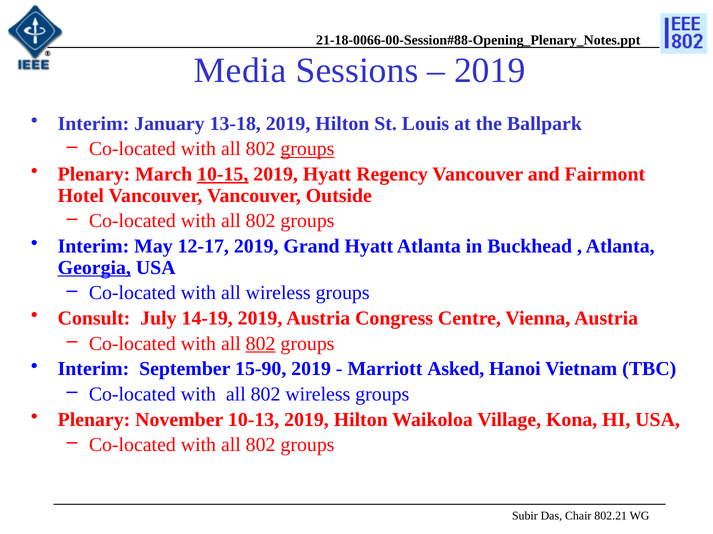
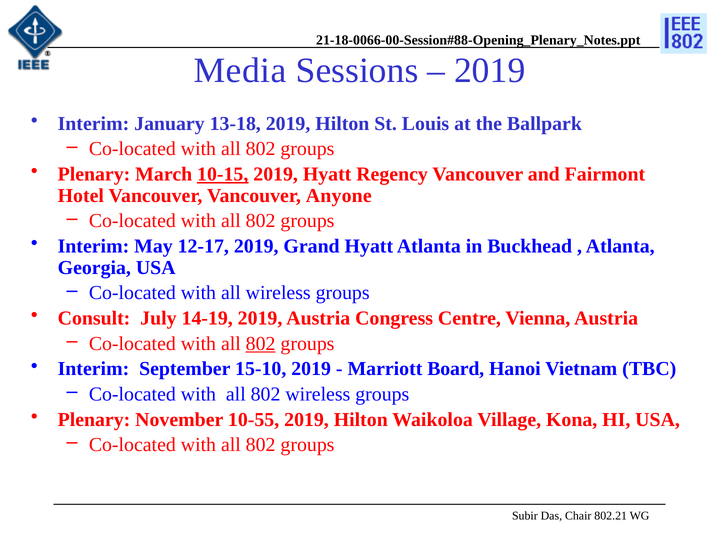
groups underline: present -> none (307, 149)
Outside: Outside -> Anyone (339, 196)
Georgia underline: present -> none (94, 268)
15-90: 15-90 -> 15-10 (261, 369)
Asked: Asked -> Board (456, 369)
10-13: 10-13 -> 10-55 (254, 420)
